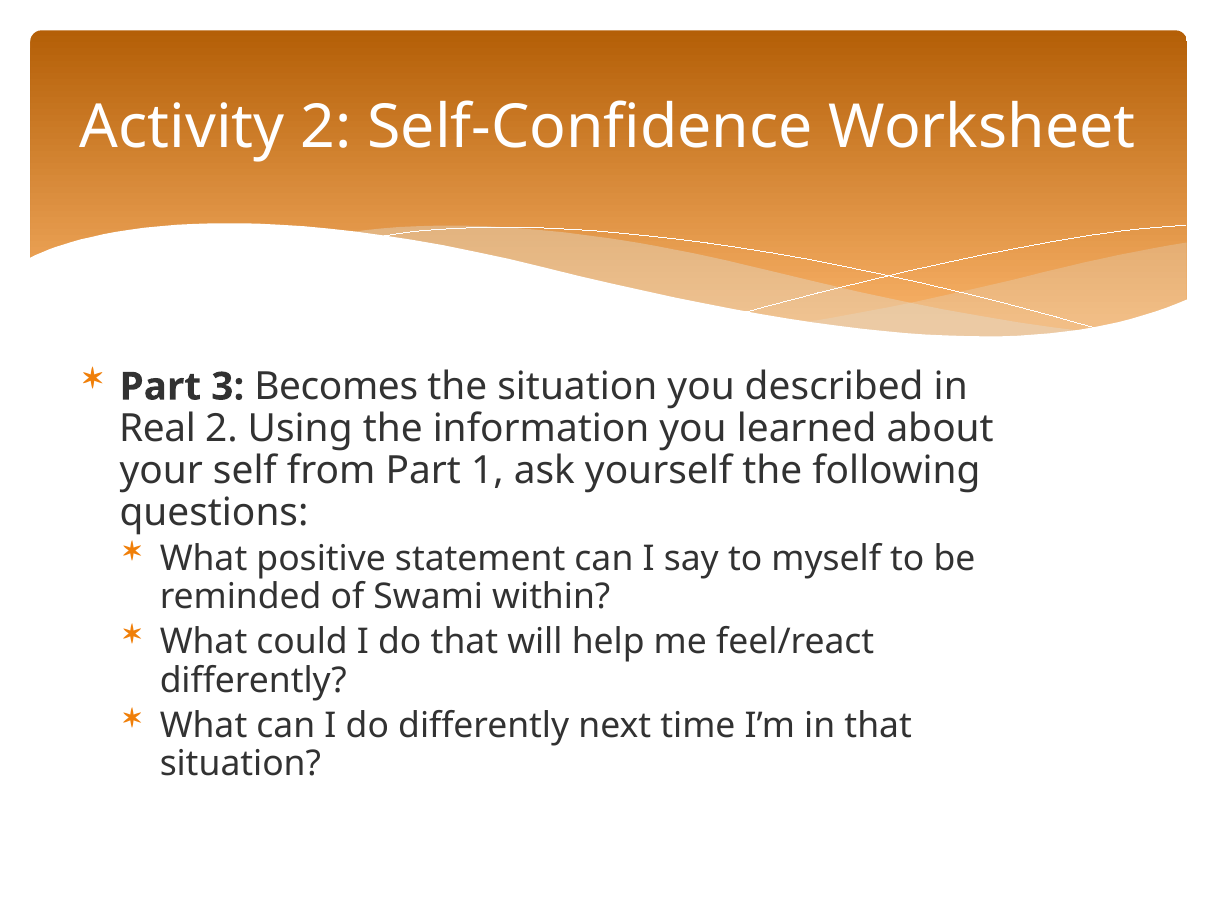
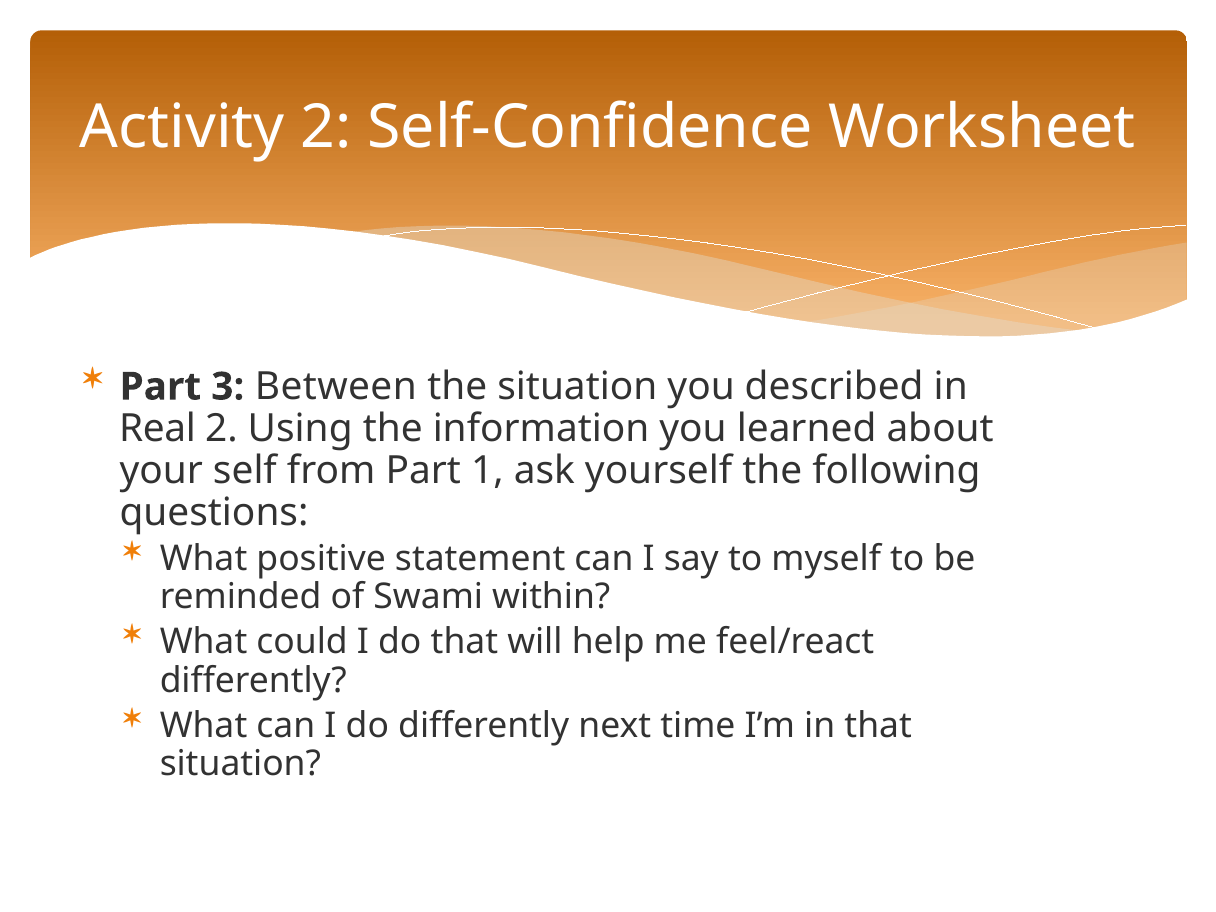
Becomes: Becomes -> Between (336, 387)
